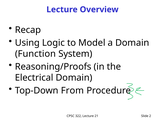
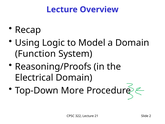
From: From -> More (72, 90)
